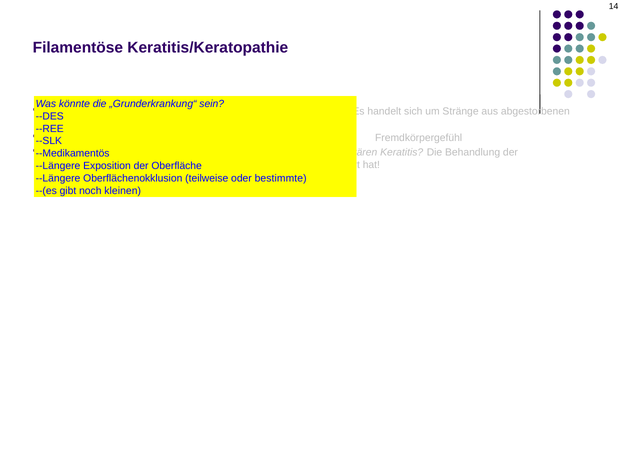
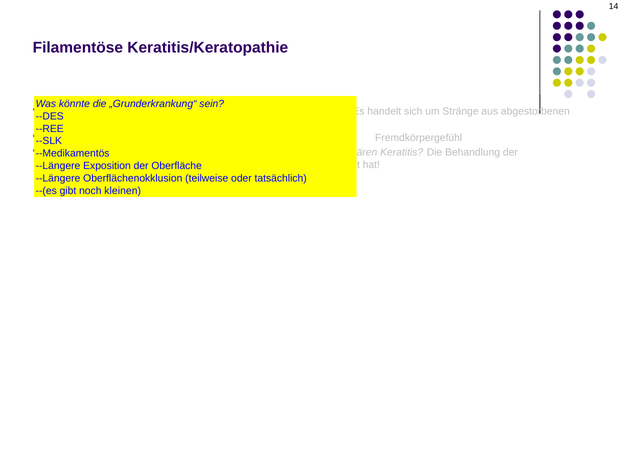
bestimmte: bestimmte -> tatsächlich (281, 178)
